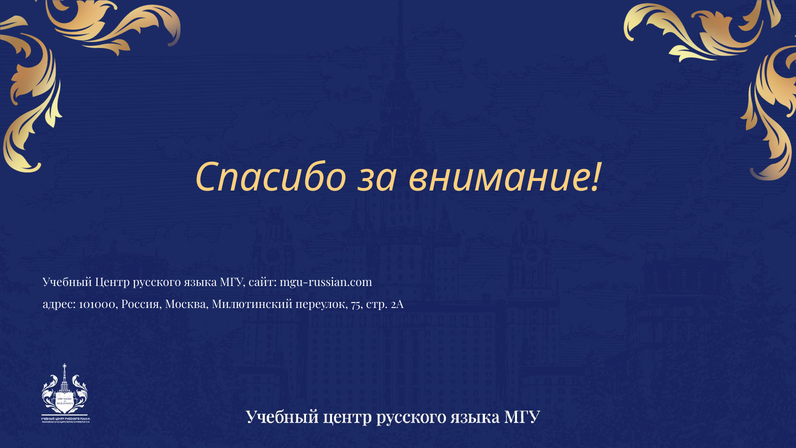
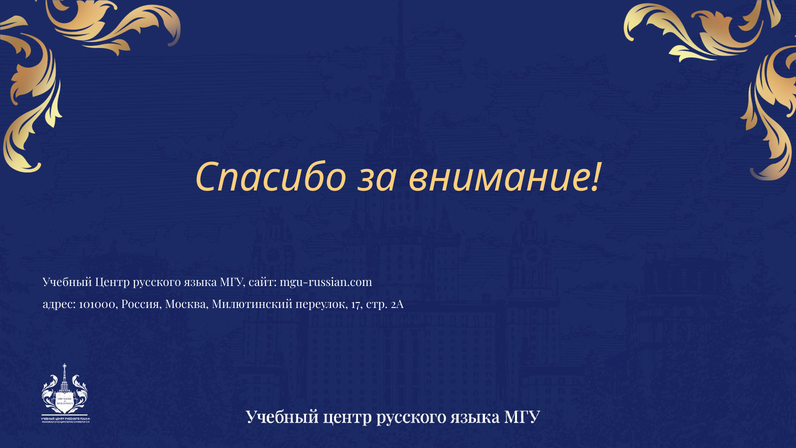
75: 75 -> 17 (357, 304)
